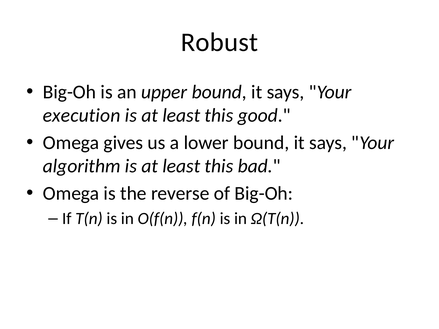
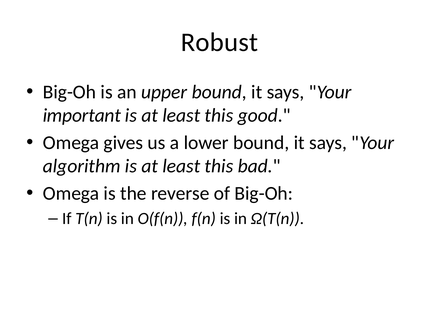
execution: execution -> important (82, 116)
